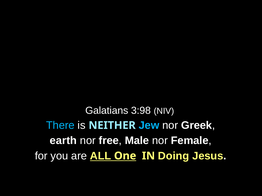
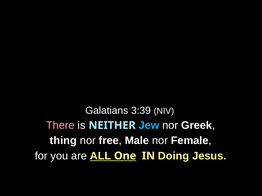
3:98: 3:98 -> 3:39 (141, 111)
There colour: light blue -> pink (60, 126)
earth: earth -> thing (63, 141)
